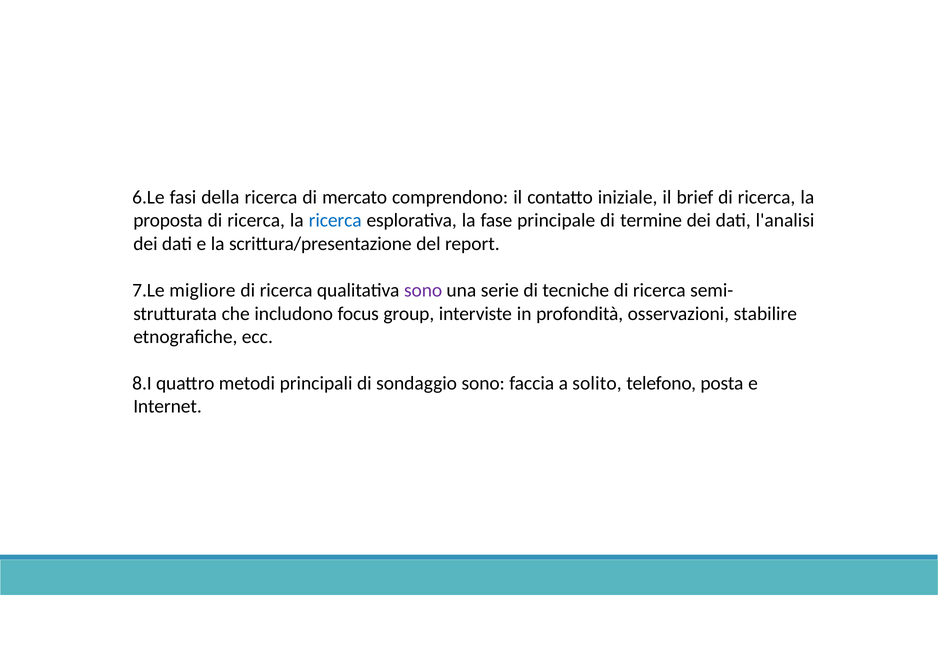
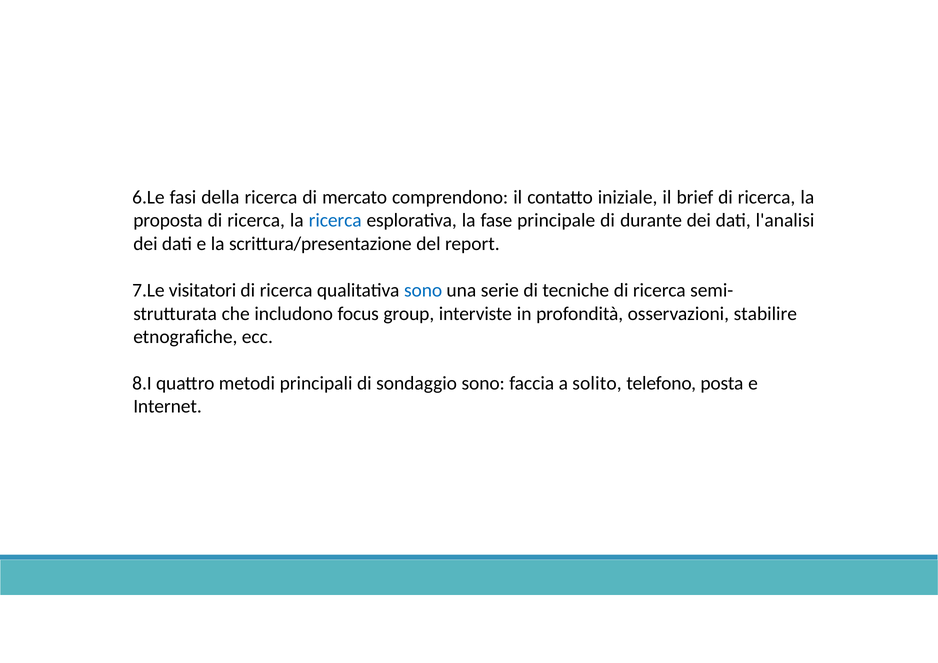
termine: termine -> durante (651, 221)
migliore: migliore -> visitatori (203, 290)
sono colour: purple -> blue (423, 290)
